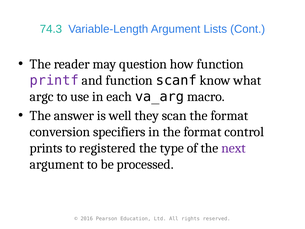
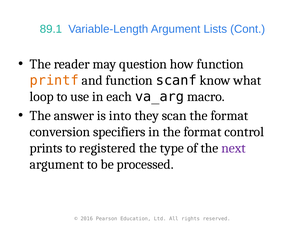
74.3: 74.3 -> 89.1 (51, 29)
printf colour: purple -> orange (54, 80)
argc: argc -> loop (42, 97)
well: well -> into (120, 116)
